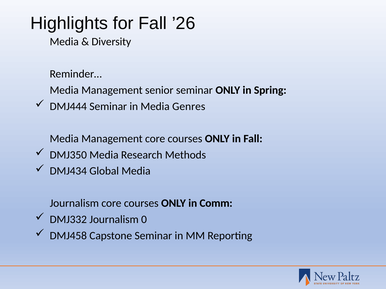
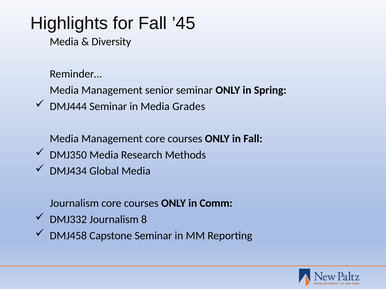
’26: ’26 -> ’45 (184, 23)
Genres: Genres -> Grades (189, 107)
0: 0 -> 8 (144, 220)
